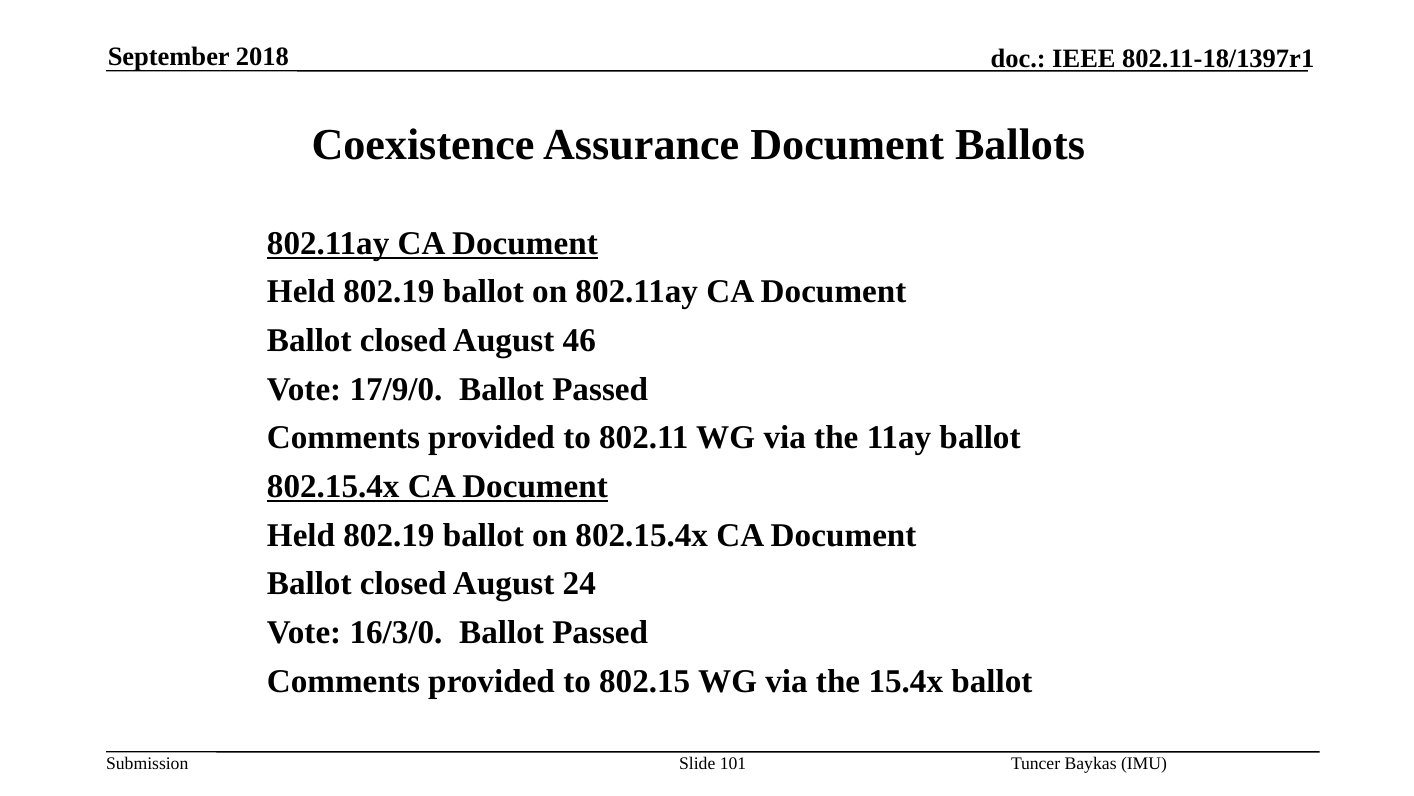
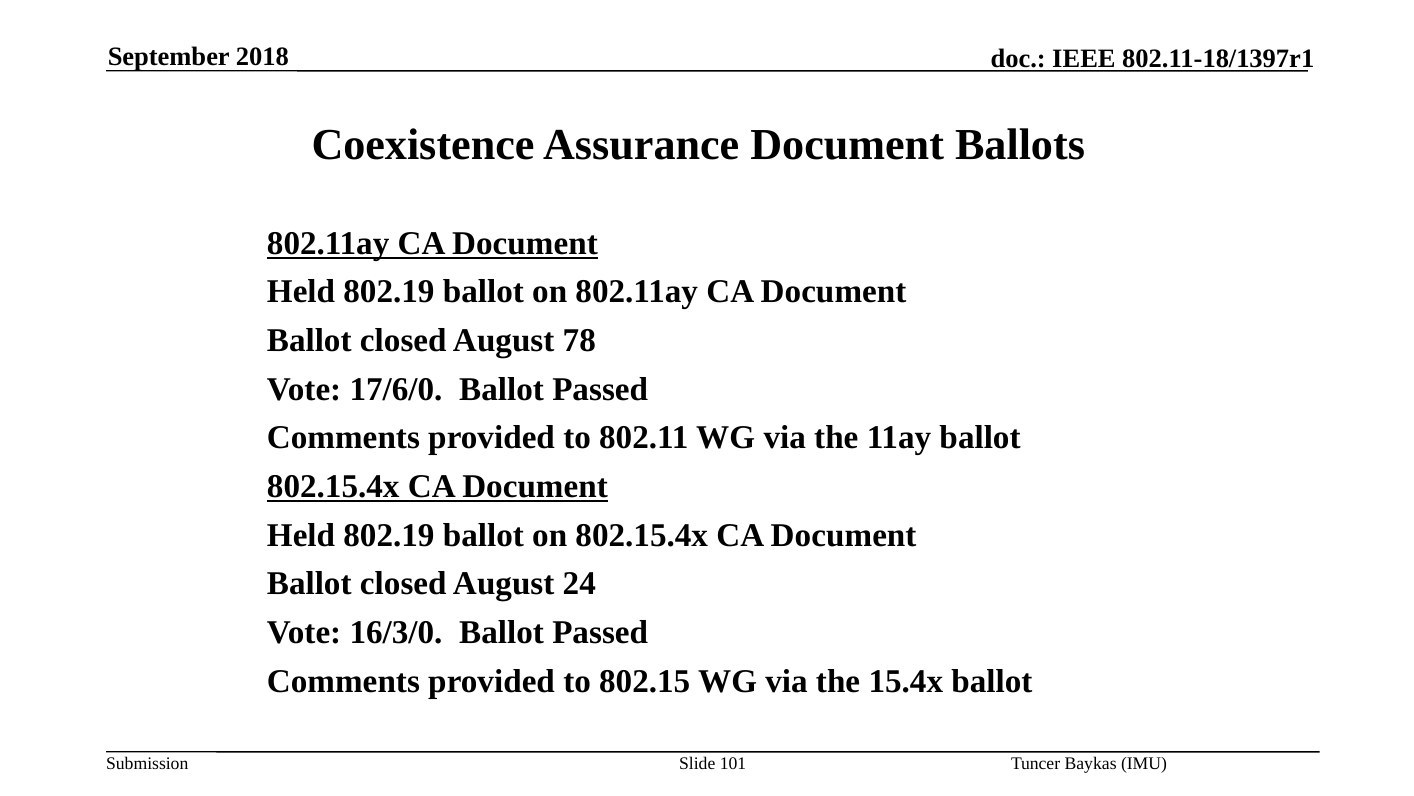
46: 46 -> 78 (579, 340)
17/9/0: 17/9/0 -> 17/6/0 (396, 389)
